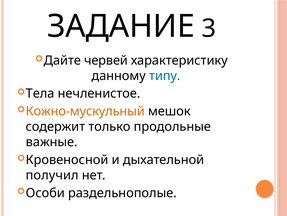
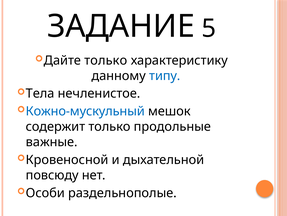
3: 3 -> 5 (209, 28)
Дайте червей: червей -> только (106, 60)
Кожно-мускульный colour: orange -> blue (85, 111)
получил: получил -> повсюду (52, 175)
